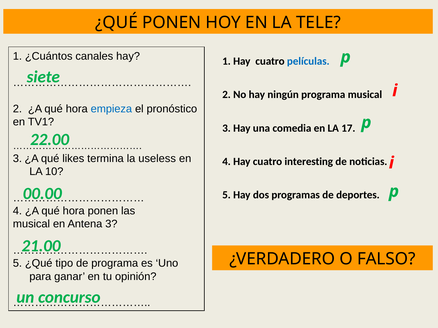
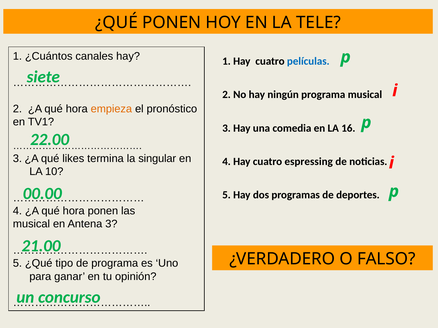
empieza colour: blue -> orange (111, 109)
17: 17 -> 16 (348, 128)
useless: useless -> singular (157, 159)
interesting: interesting -> espressing (309, 162)
